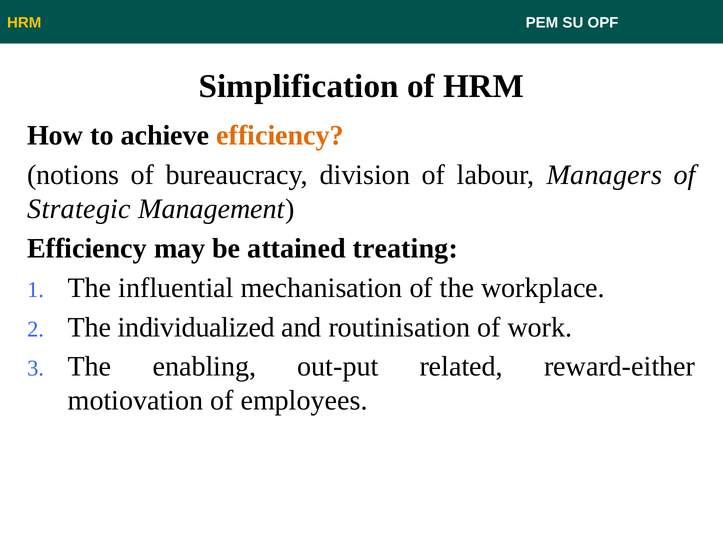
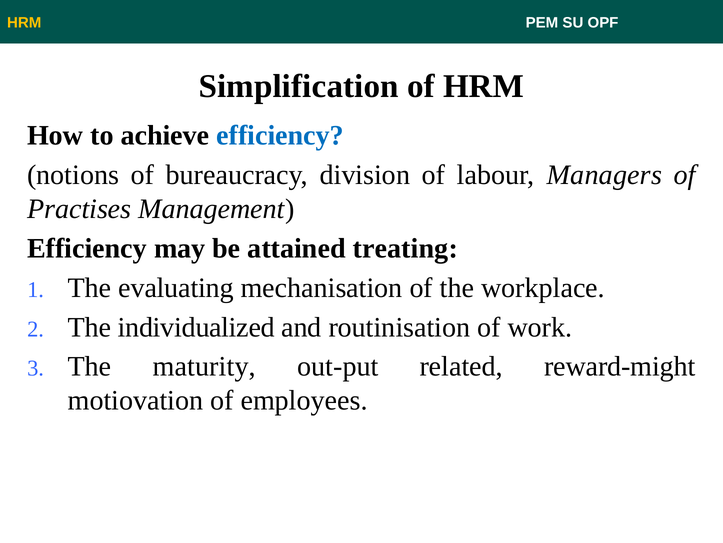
efficiency colour: orange -> blue (280, 135)
Strategic: Strategic -> Practises (79, 209)
influential: influential -> evaluating (176, 287)
enabling: enabling -> maturity (204, 366)
reward-either: reward-either -> reward-might (620, 366)
